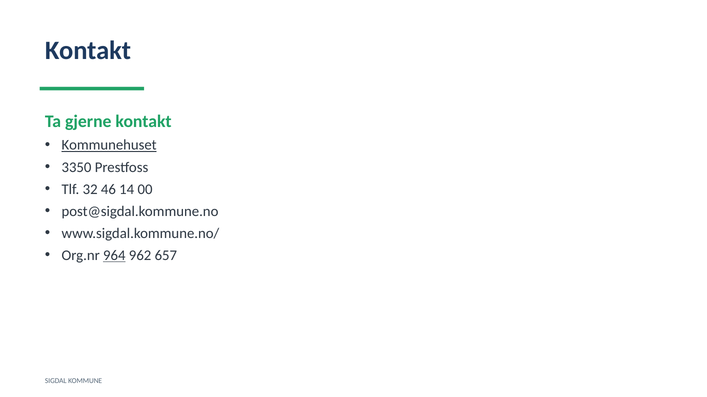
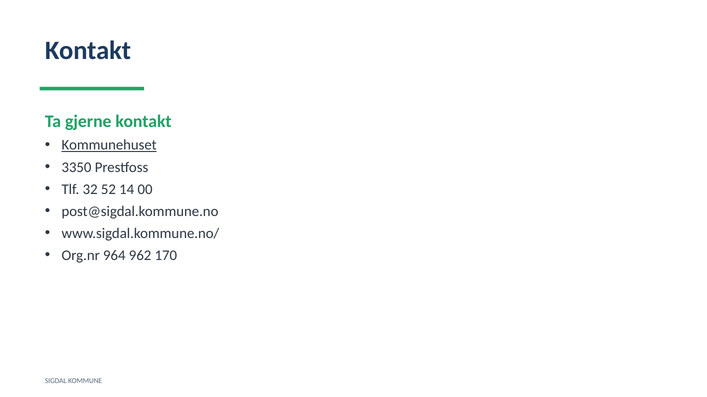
46: 46 -> 52 (108, 190)
964 underline: present -> none (114, 256)
657: 657 -> 170 (166, 256)
